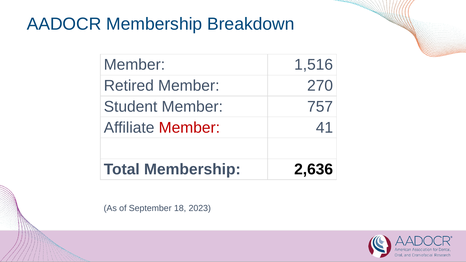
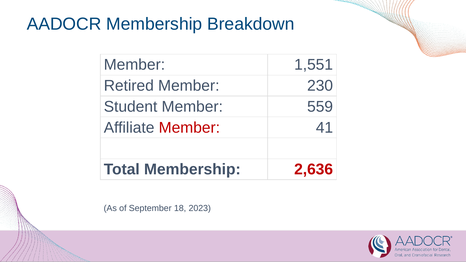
1,516: 1,516 -> 1,551 (314, 65)
270: 270 -> 230 (320, 86)
757: 757 -> 559 (320, 107)
2,636 colour: black -> red (314, 170)
